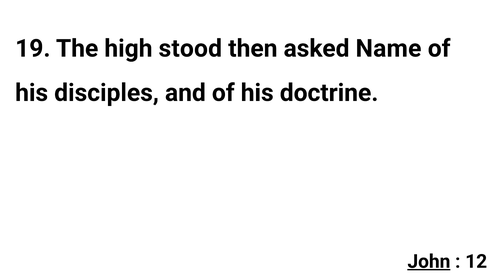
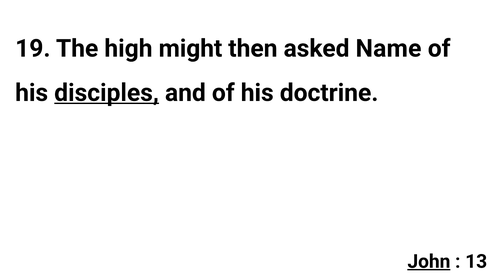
stood: stood -> might (190, 48)
disciples underline: none -> present (107, 93)
12: 12 -> 13 (476, 261)
